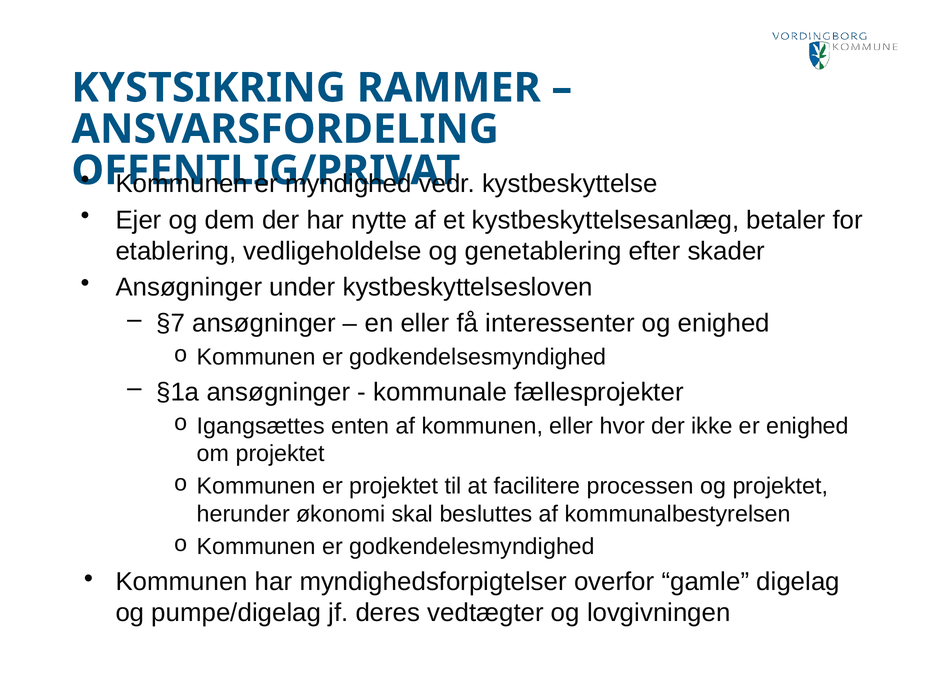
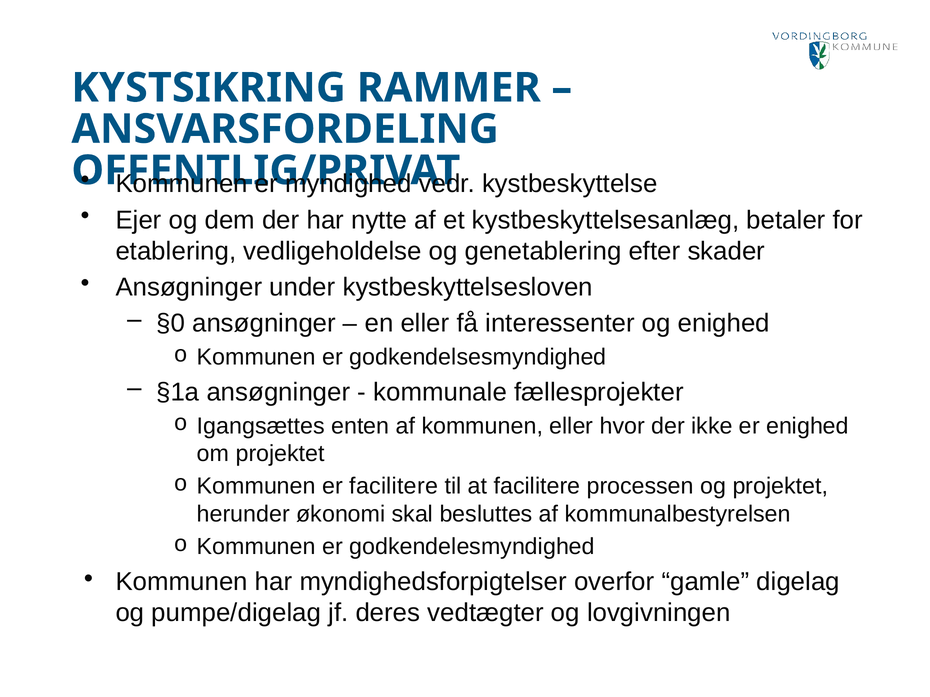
§7: §7 -> §0 (171, 324)
er projektet: projektet -> facilitere (394, 487)
